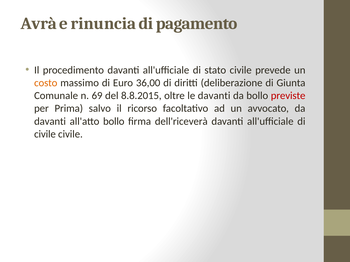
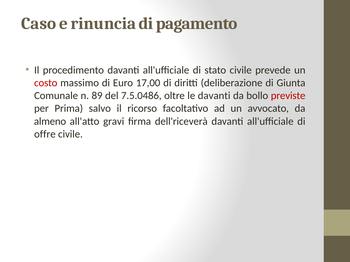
Avrà: Avrà -> Caso (39, 24)
costo colour: orange -> red (46, 83)
36,00: 36,00 -> 17,00 (148, 83)
69: 69 -> 89 (97, 96)
8.8.2015: 8.8.2015 -> 7.5.0486 (141, 96)
davanti: davanti -> almeno (50, 121)
all'atto bollo: bollo -> gravi (114, 121)
civile: civile -> offre (45, 134)
